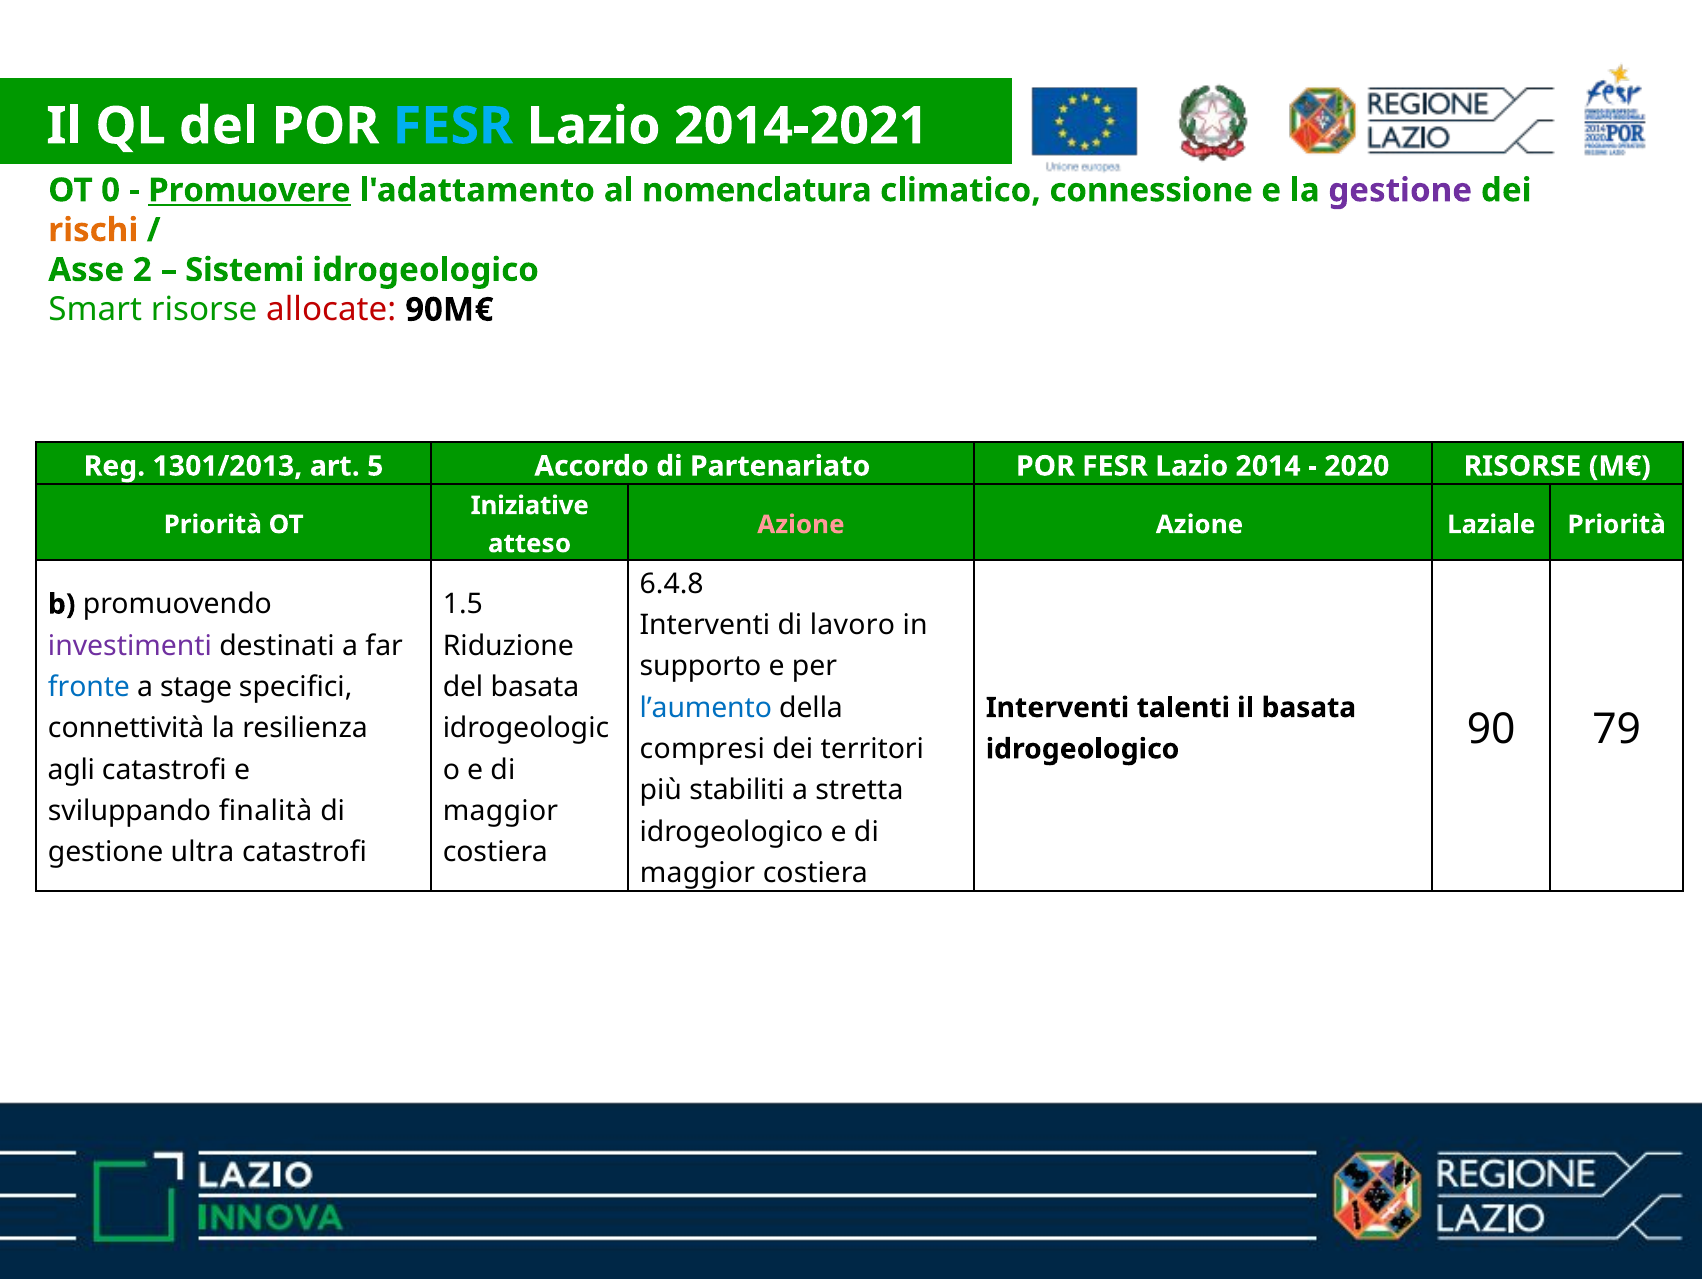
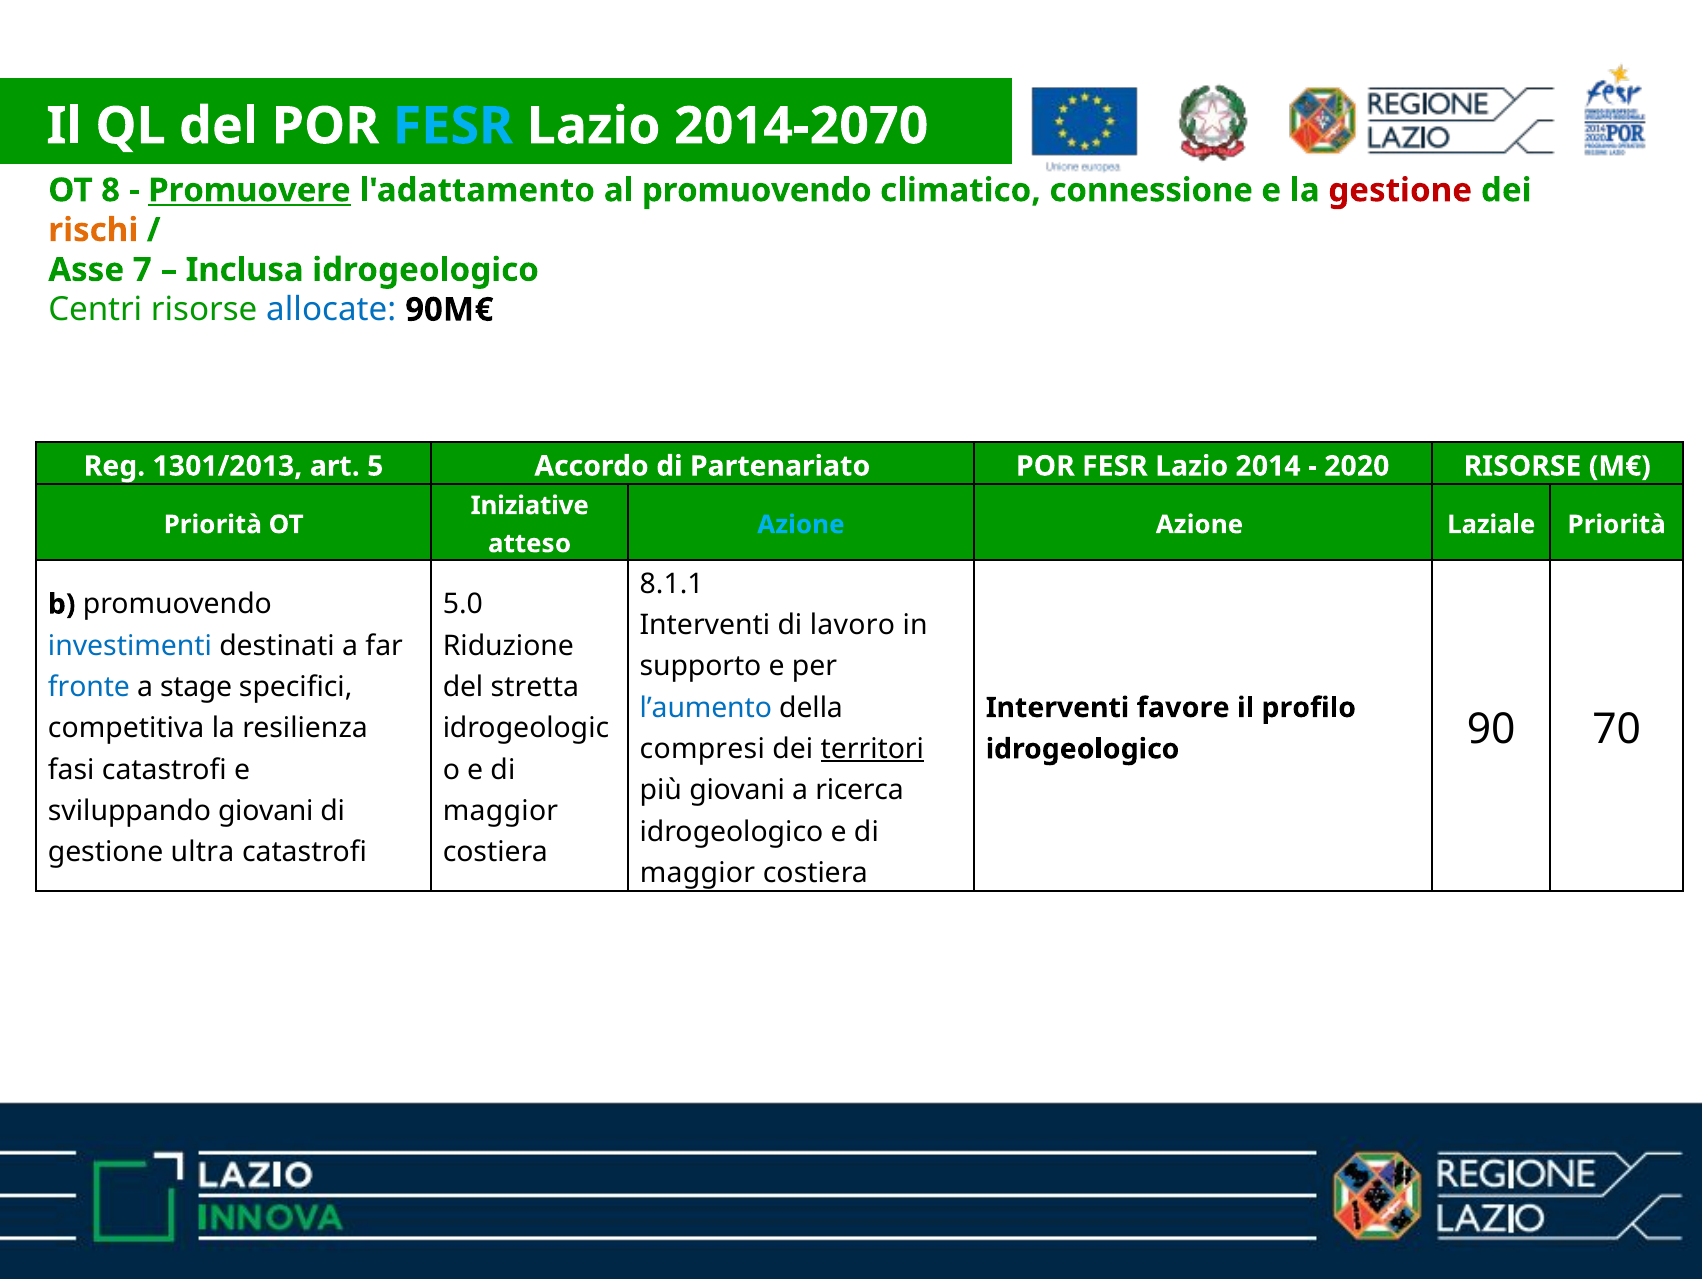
2014-2021: 2014-2021 -> 2014-2070 (801, 126)
0: 0 -> 8 (111, 190)
al nomenclatura: nomenclatura -> promuovendo (757, 190)
gestione colour: purple -> red (1400, 190)
2: 2 -> 7 (142, 270)
Sistemi: Sistemi -> Inclusa (245, 270)
Smart: Smart -> Centri (95, 310)
allocate colour: red -> blue (331, 310)
Azione colour: pink -> light blue (801, 525)
6.4.8: 6.4.8 -> 8.1.1 (672, 584)
1.5: 1.5 -> 5.0 (463, 604)
investimenti colour: purple -> blue (130, 646)
del basata: basata -> stretta (535, 687)
talenti: talenti -> favore (1183, 708)
il basata: basata -> profilo (1309, 708)
connettività: connettività -> competitiva (126, 728)
territori underline: none -> present (872, 749)
79: 79 -> 70 (1617, 730)
agli: agli -> fasi (71, 770)
più stabiliti: stabiliti -> giovani (737, 790)
stretta: stretta -> ricerca (860, 790)
sviluppando finalità: finalità -> giovani (266, 811)
